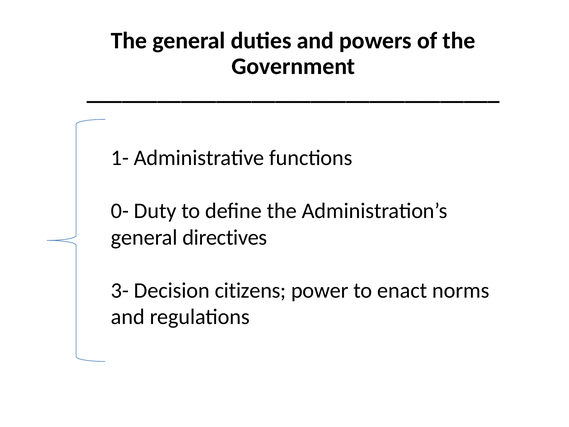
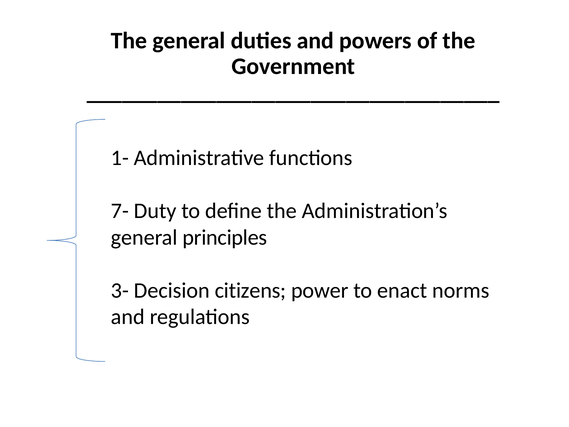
0-: 0- -> 7- (120, 211)
directives: directives -> principles (225, 237)
